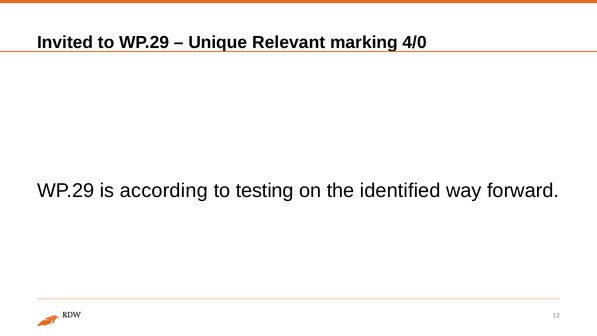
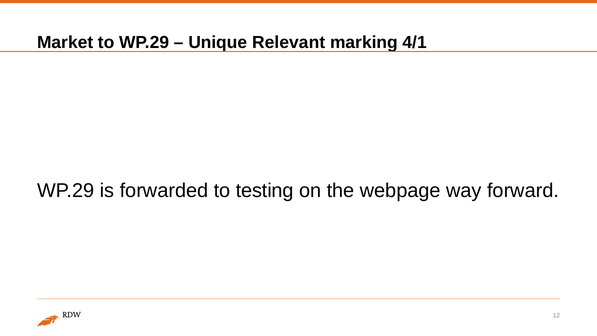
Invited: Invited -> Market (65, 42)
4/0: 4/0 -> 4/1 (415, 42)
according: according -> forwarded (164, 191)
identified: identified -> webpage (400, 191)
